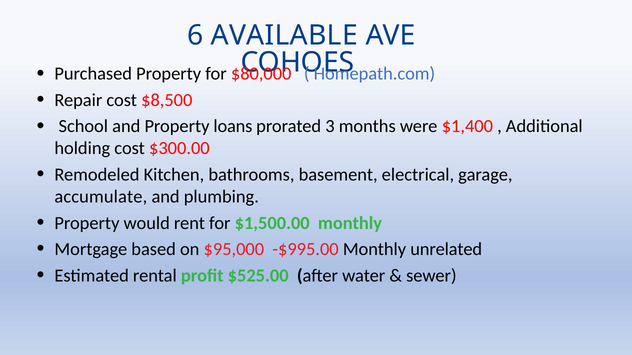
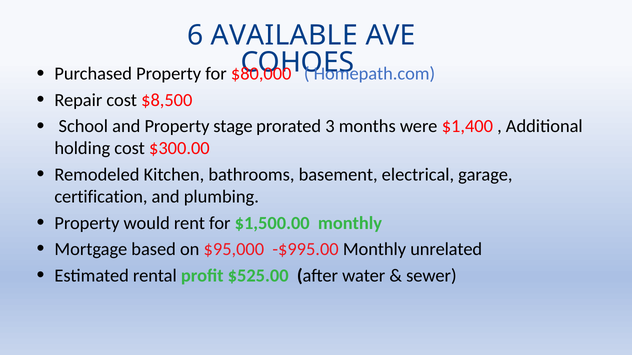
loans: loans -> stage (233, 127)
accumulate: accumulate -> certification (101, 197)
